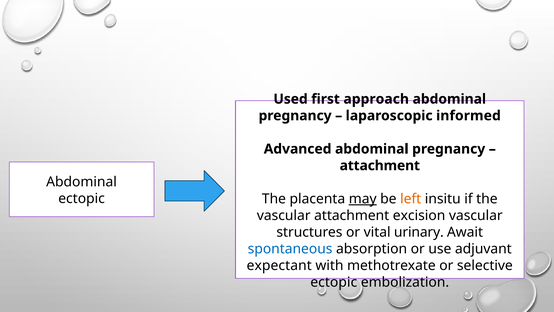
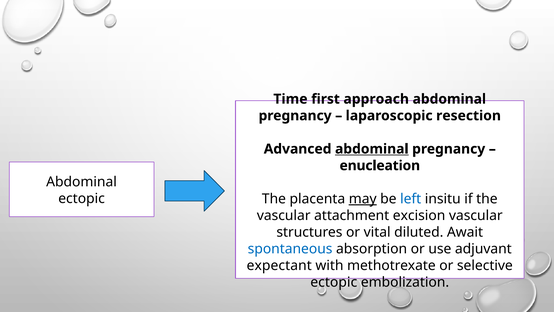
Used: Used -> Time (290, 99)
informed: informed -> resection (469, 116)
abdominal underline: none -> present (372, 149)
attachment: attachment -> enucleation (380, 165)
left colour: orange -> blue (411, 199)
urinary: urinary -> diluted (419, 232)
